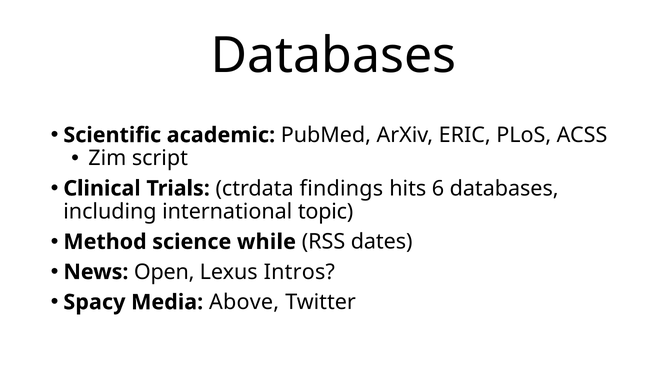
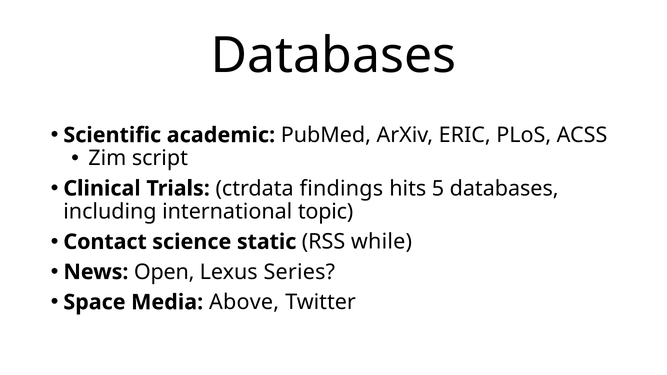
6: 6 -> 5 (438, 189)
Method: Method -> Contact (105, 242)
while: while -> static (267, 242)
dates: dates -> while (381, 242)
Intros: Intros -> Series (299, 272)
Spacy: Spacy -> Space (94, 302)
